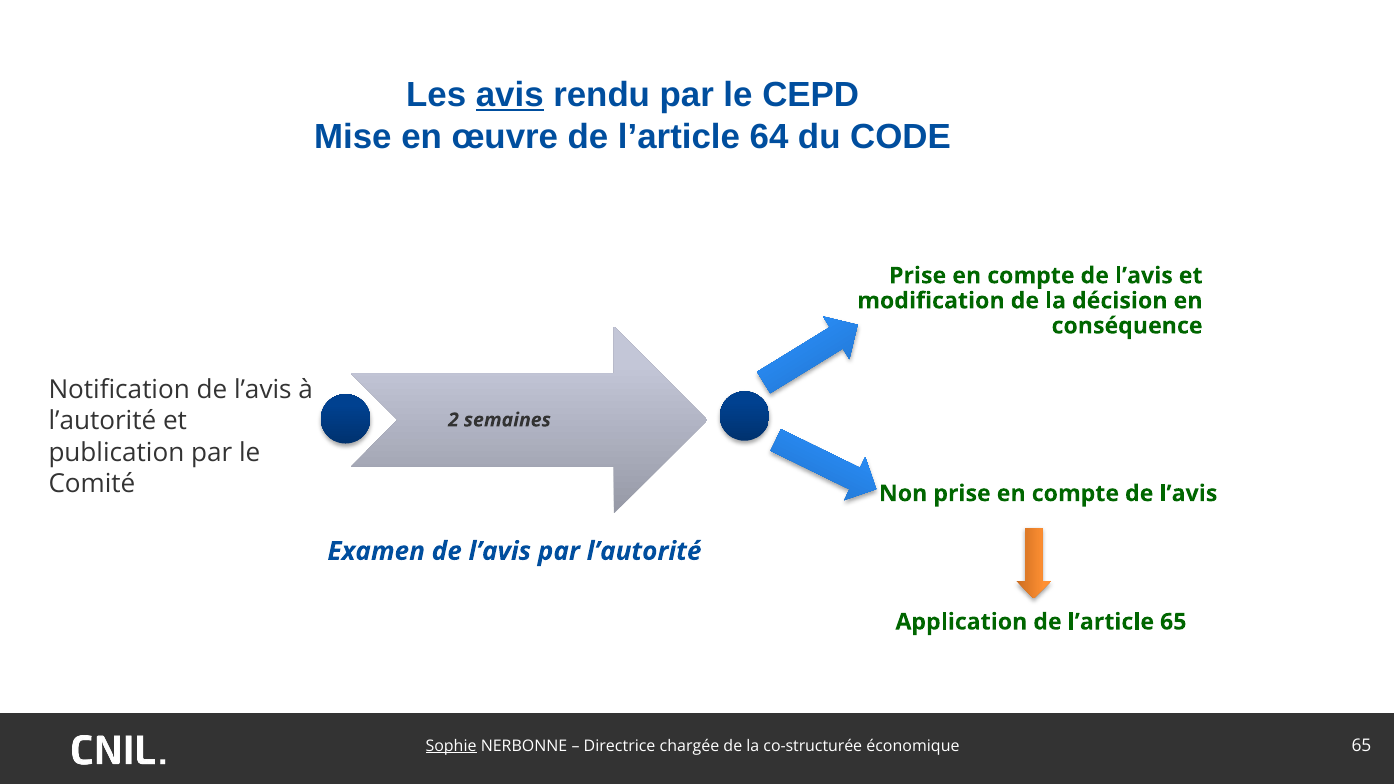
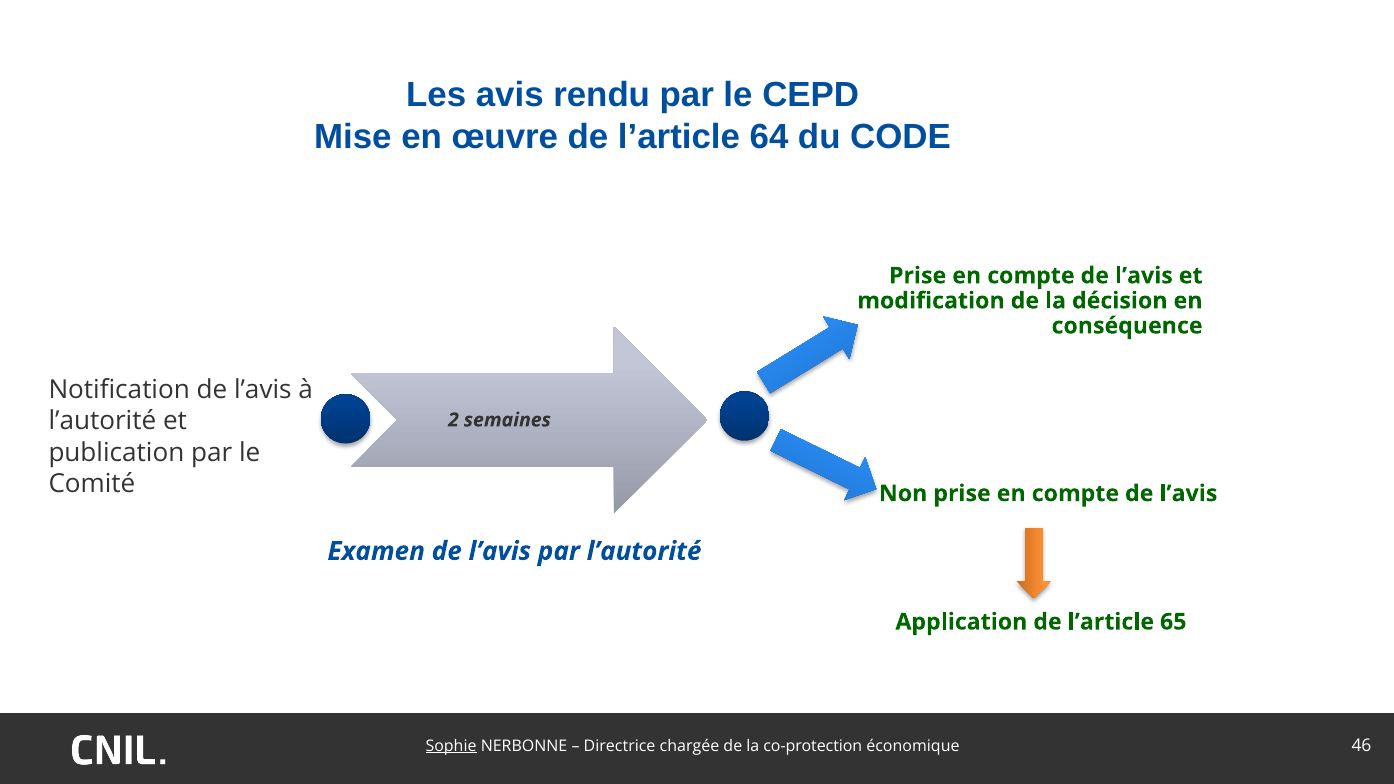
avis underline: present -> none (510, 95)
co-structurée: co-structurée -> co-protection (813, 746)
économique 65: 65 -> 46 (1361, 746)
